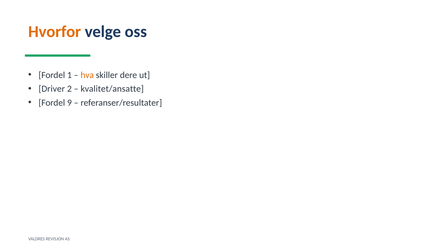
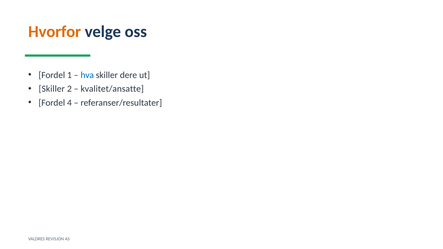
hva colour: orange -> blue (87, 75)
Driver: Driver -> Skiller (52, 89)
9: 9 -> 4 (69, 103)
